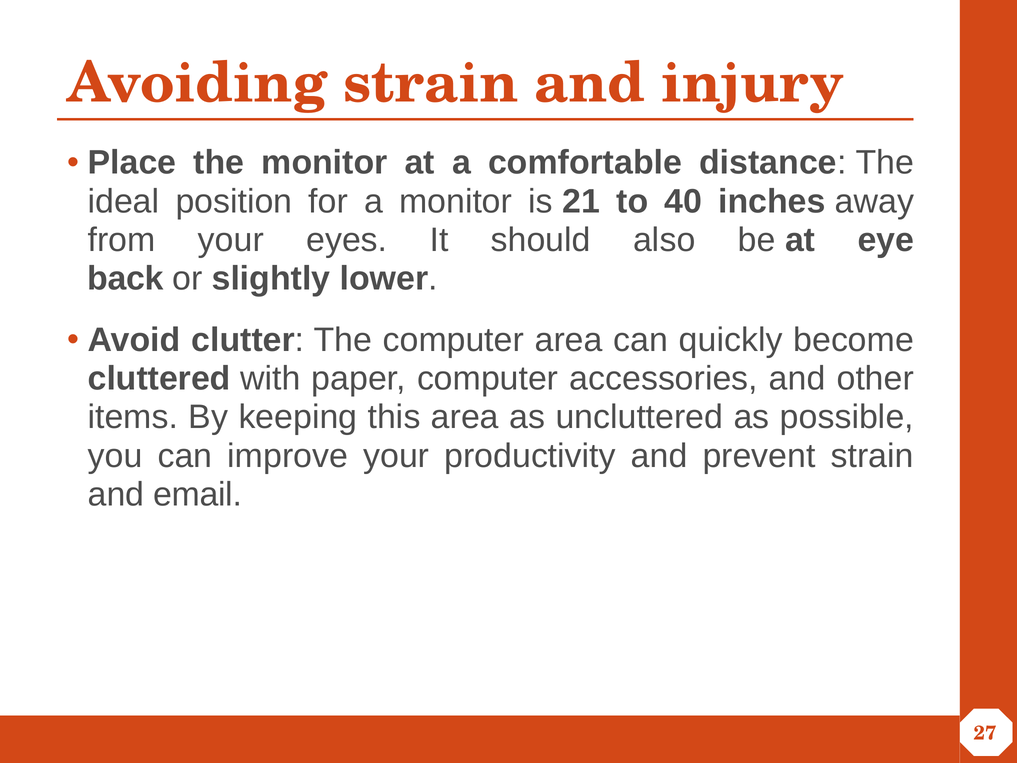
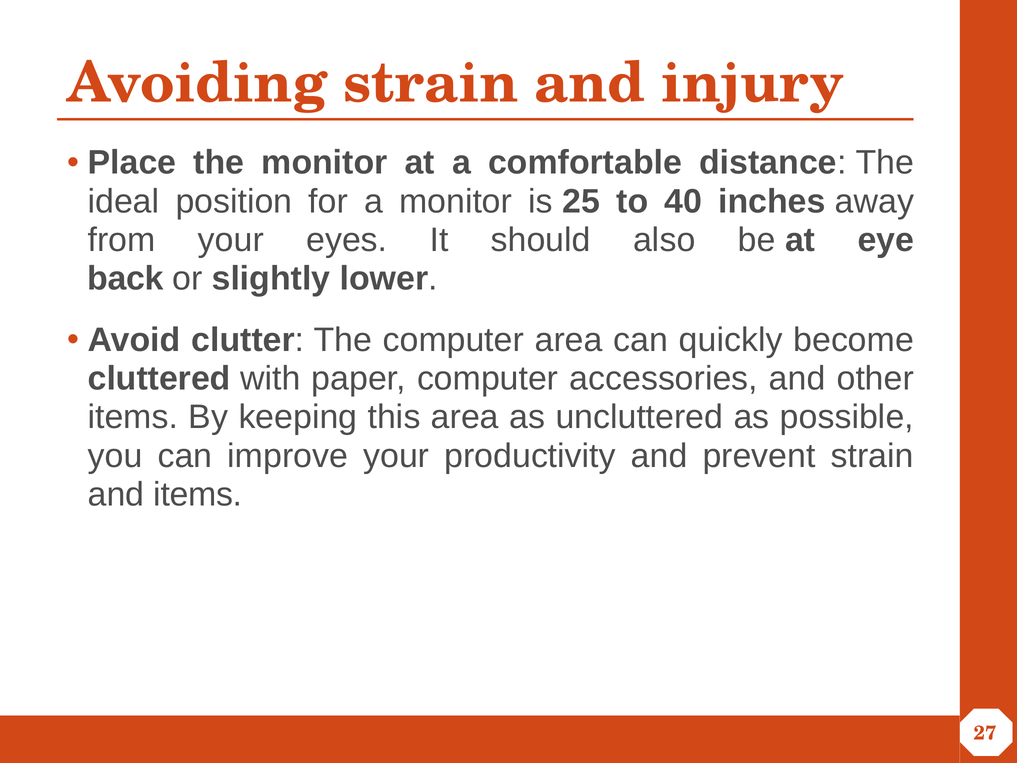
21: 21 -> 25 (581, 201)
and email: email -> items (198, 494)
